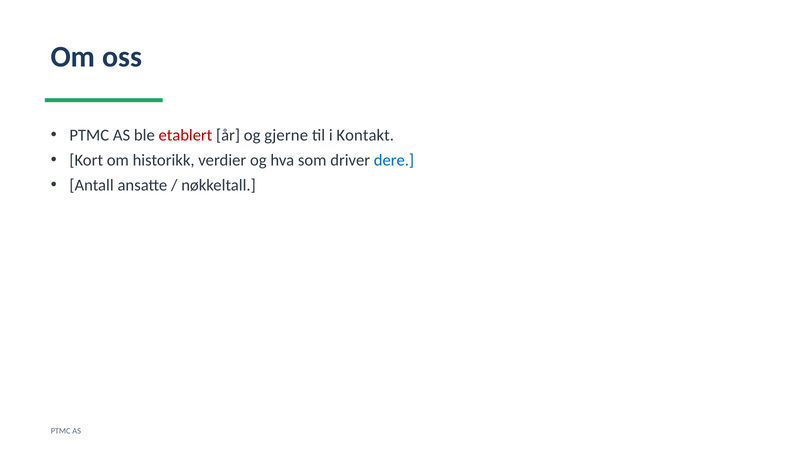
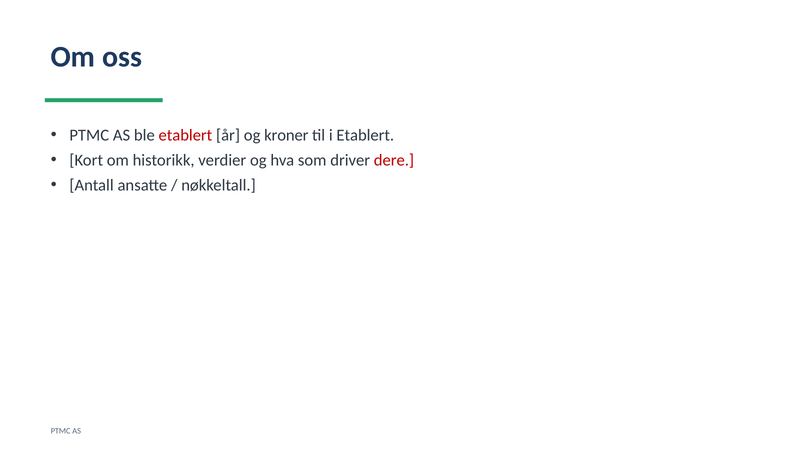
gjerne: gjerne -> kroner (286, 135)
i Kontakt: Kontakt -> Etablert (365, 135)
dere colour: blue -> red (394, 160)
